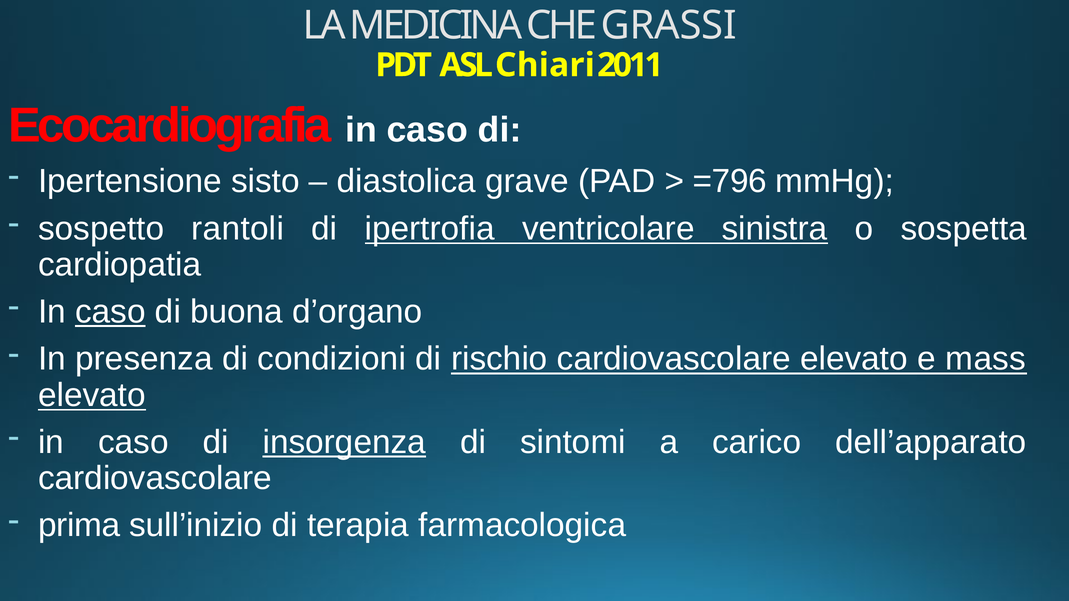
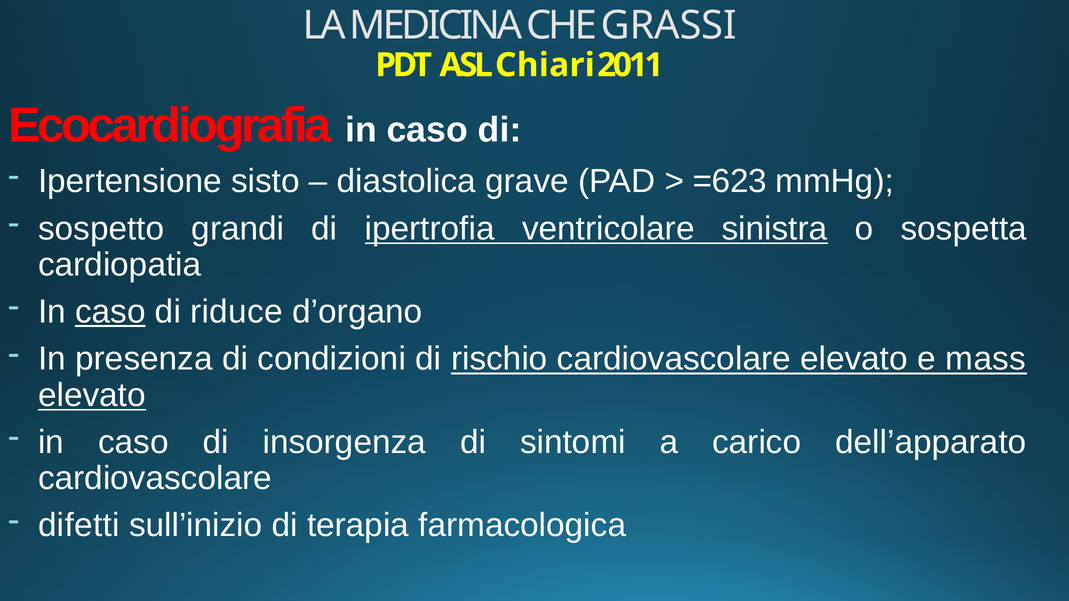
=796: =796 -> =623 (730, 181)
rantoli: rantoli -> grandi (238, 229)
buona: buona -> riduce (236, 312)
insorgenza underline: present -> none (344, 442)
prima: prima -> difetti (79, 526)
